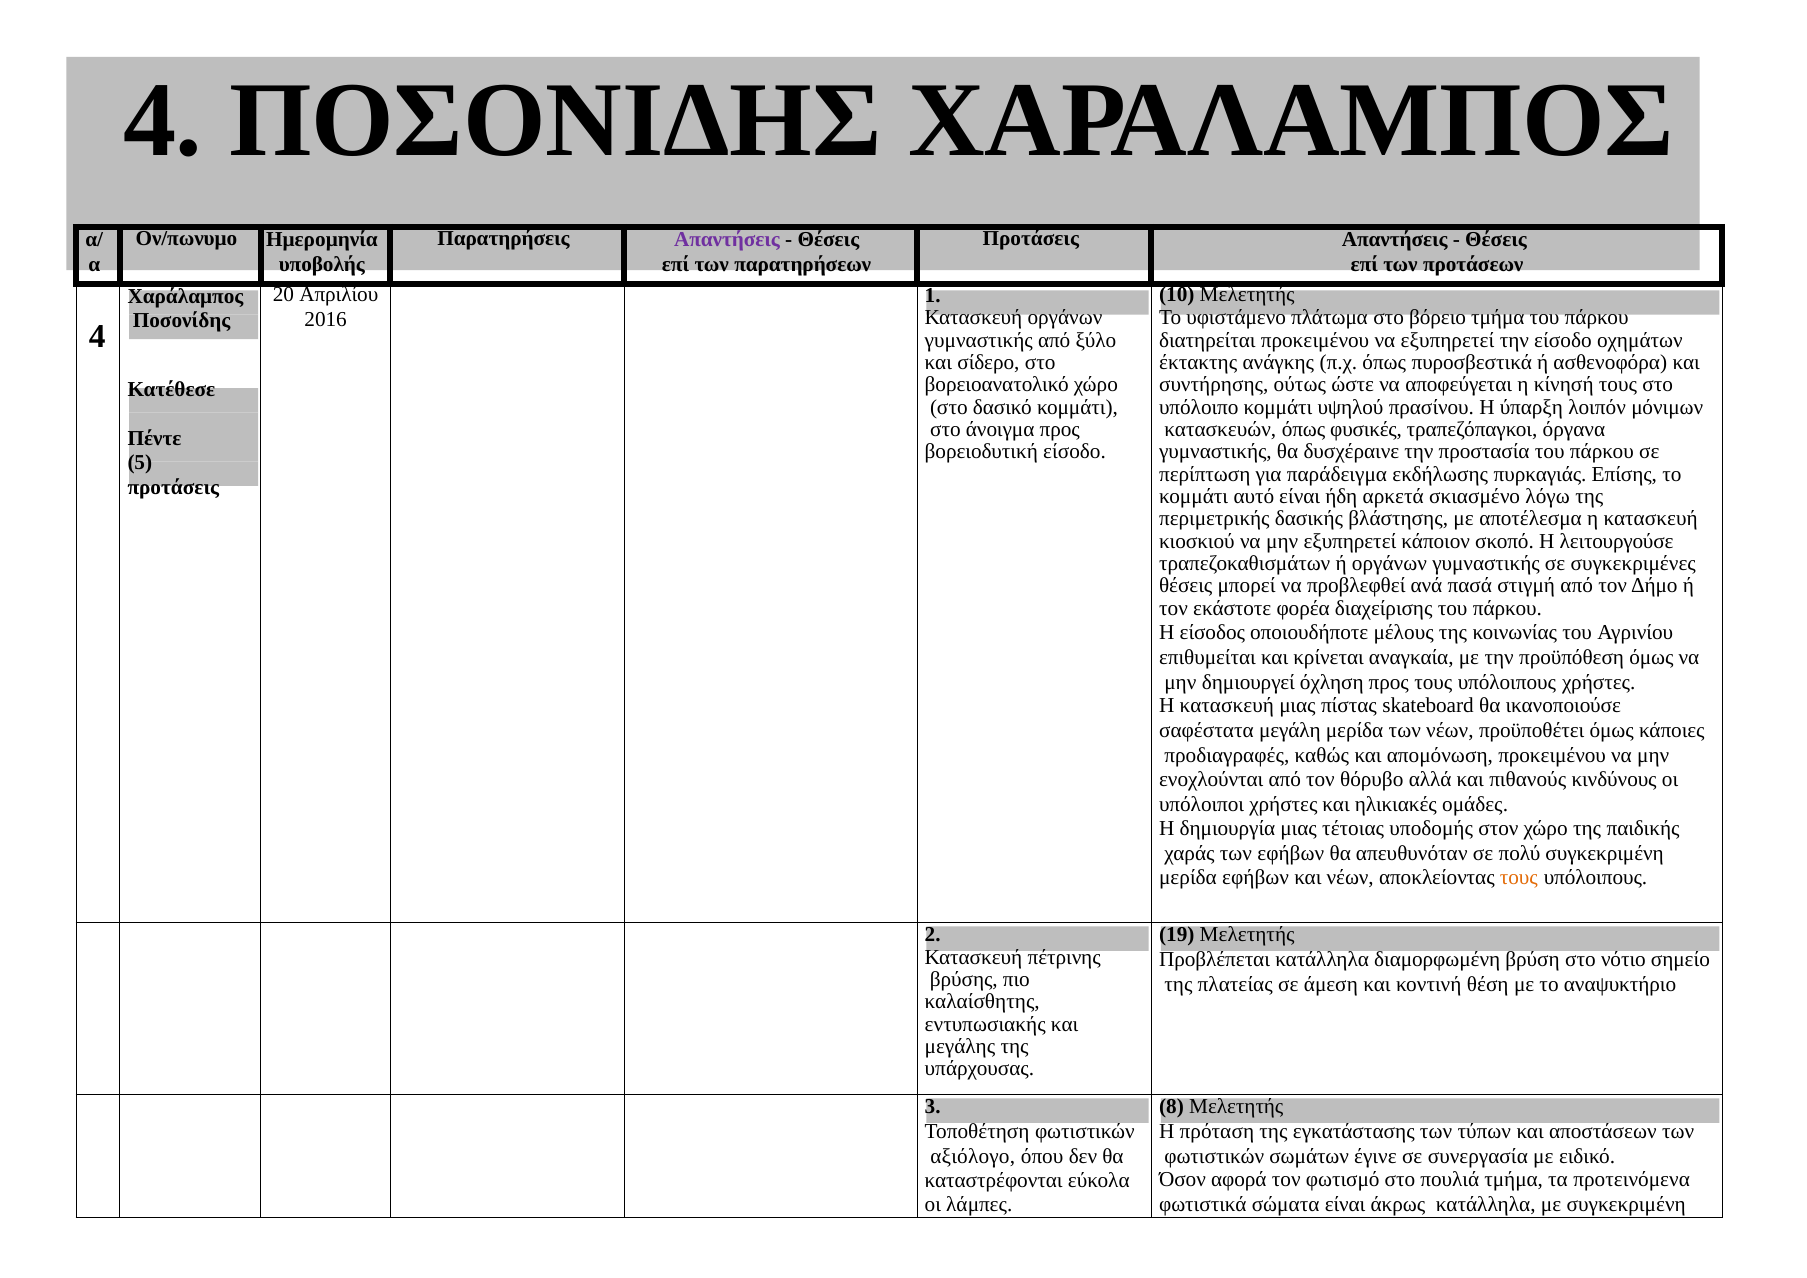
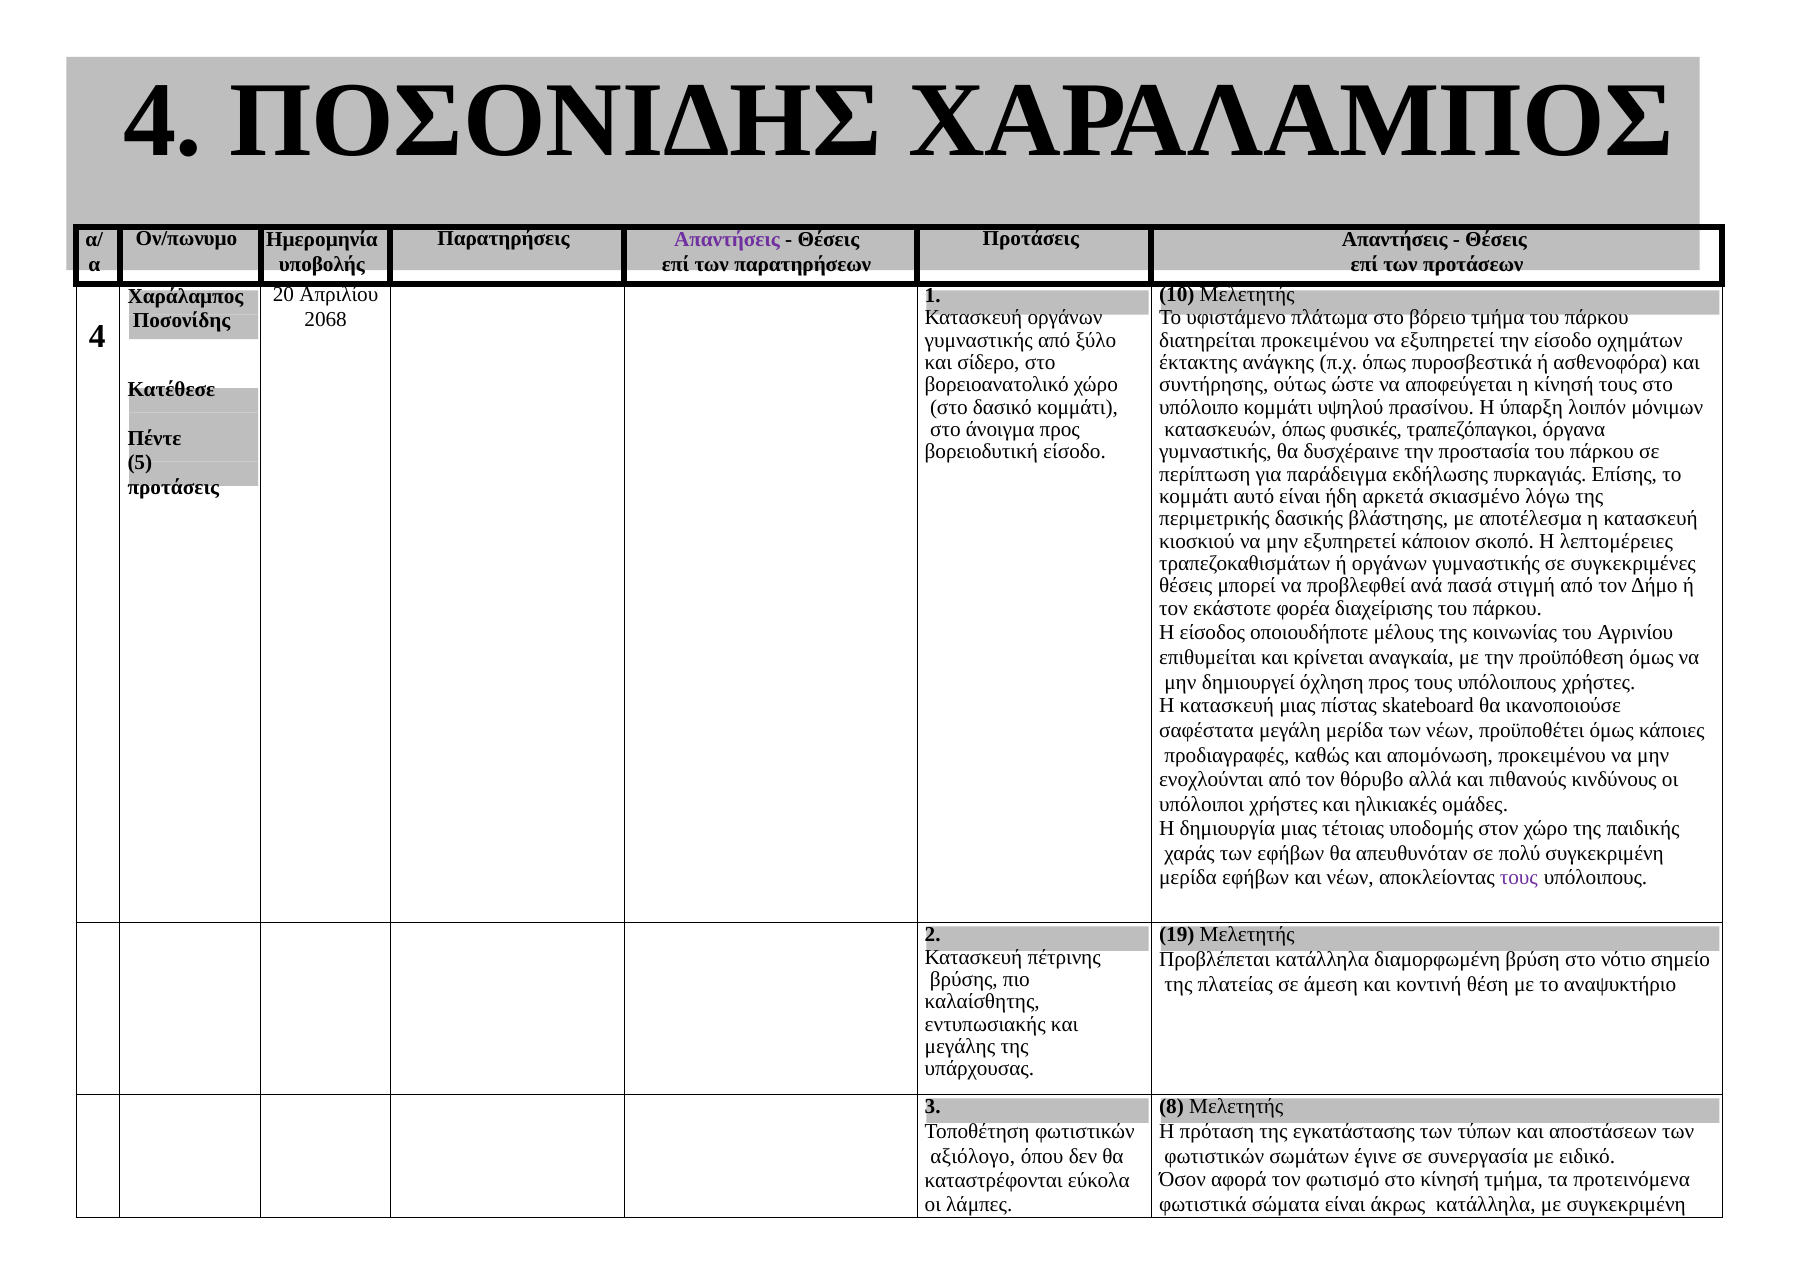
2016: 2016 -> 2068 (326, 320)
λειτουργούσε: λειτουργούσε -> λεπτομέρειες (1616, 541)
τους colour: orange -> purple (1519, 877)
στο πουλιά: πουλιά -> κίνησή (1450, 1179)
